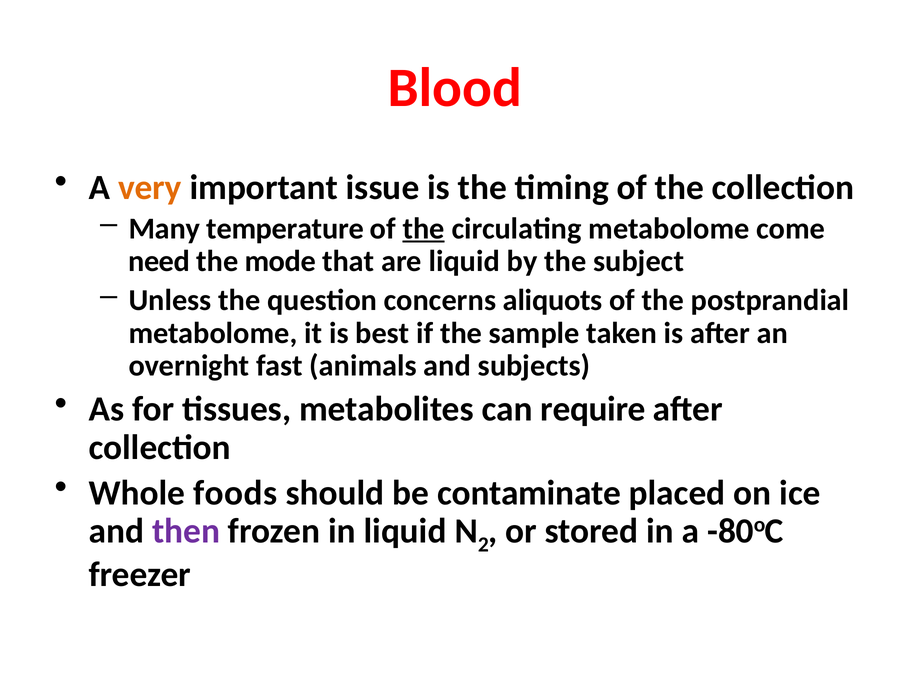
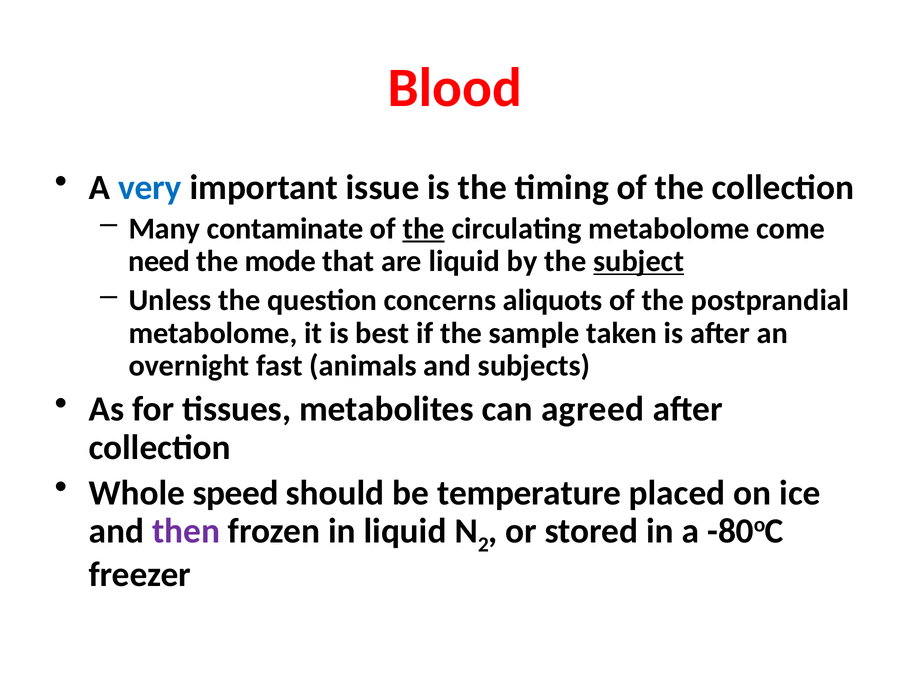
very colour: orange -> blue (150, 188)
temperature: temperature -> contaminate (285, 229)
subject underline: none -> present (639, 261)
require: require -> agreed (593, 409)
foods: foods -> speed (236, 493)
contaminate: contaminate -> temperature (529, 493)
